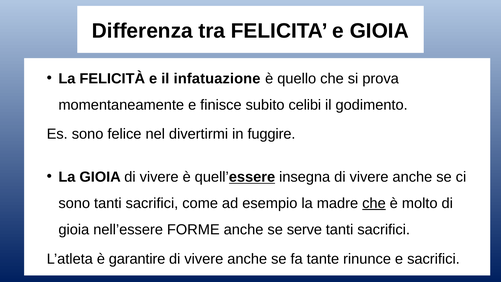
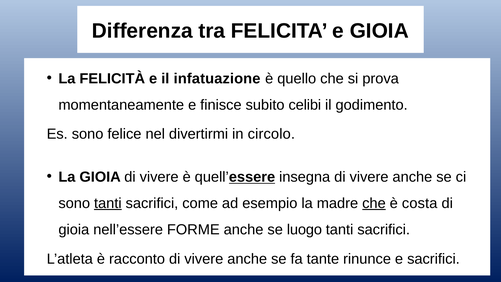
fuggire: fuggire -> circolo (271, 134)
tanti underline: none -> present (108, 203)
molto: molto -> costa (420, 203)
serve: serve -> luogo (304, 229)
garantire: garantire -> racconto (137, 259)
